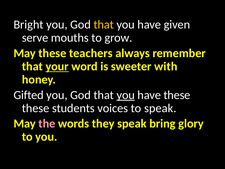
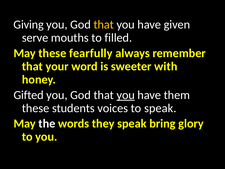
Bright: Bright -> Giving (29, 25)
grow: grow -> filled (118, 38)
teachers: teachers -> fearfully (91, 53)
your underline: present -> none (57, 66)
have these: these -> them (177, 95)
the colour: pink -> white (47, 123)
